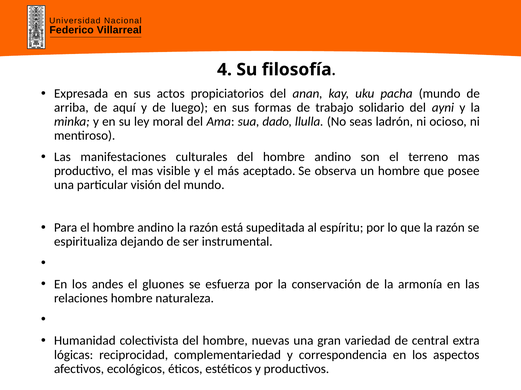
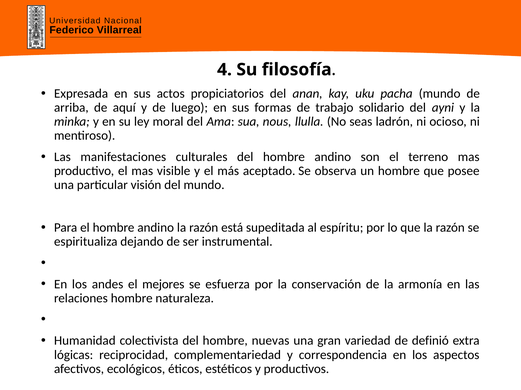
dado: dado -> nous (277, 122)
gluones: gluones -> mejores (163, 285)
central: central -> definió (430, 341)
